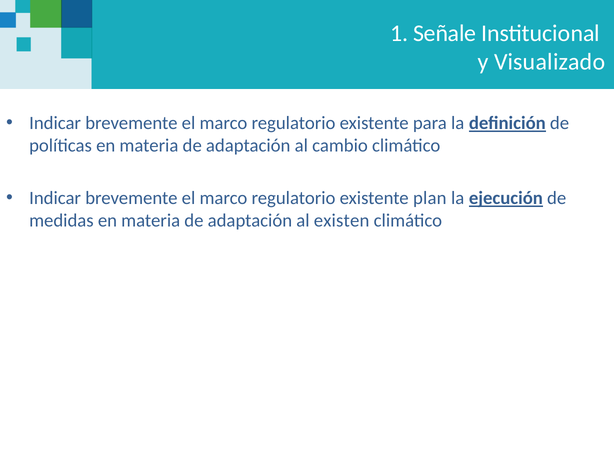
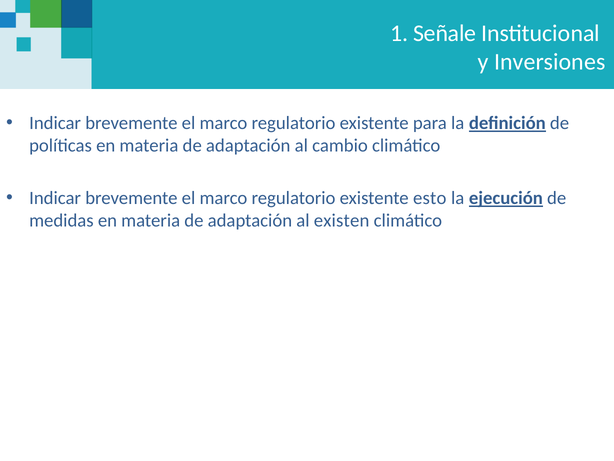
Visualizado: Visualizado -> Inversiones (550, 62)
plan: plan -> esto (430, 198)
